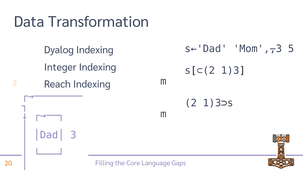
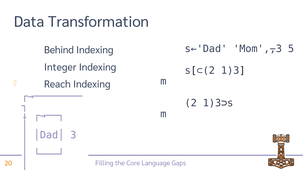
Dyalog: Dyalog -> Behind (59, 50)
